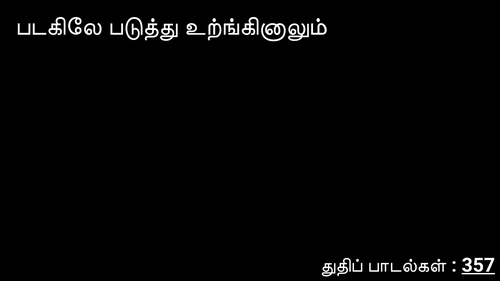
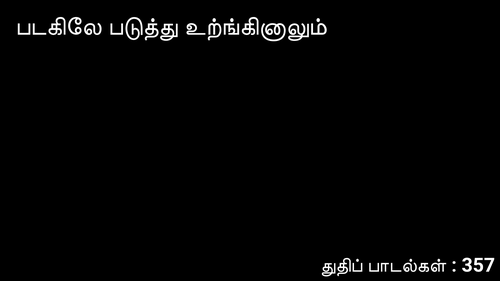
357 underline: present -> none (478, 266)
